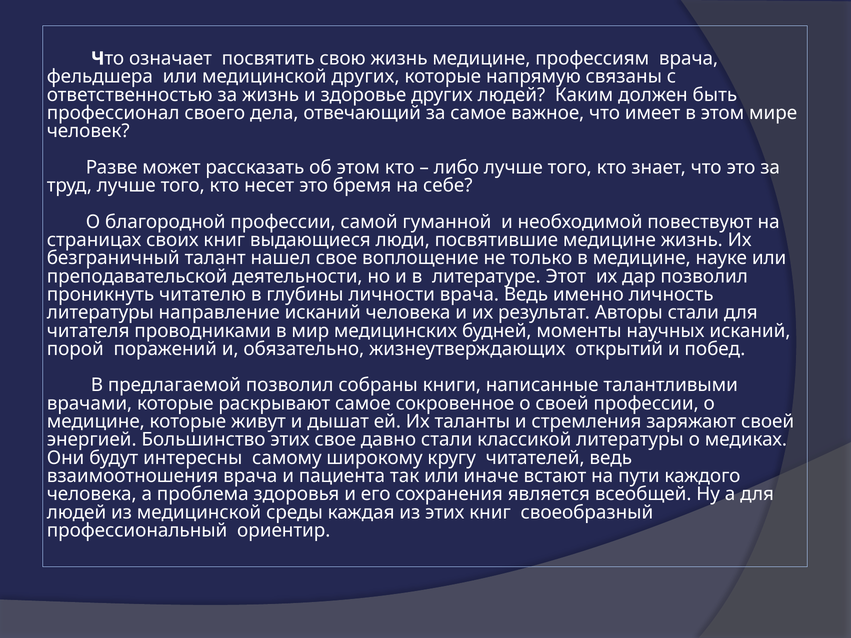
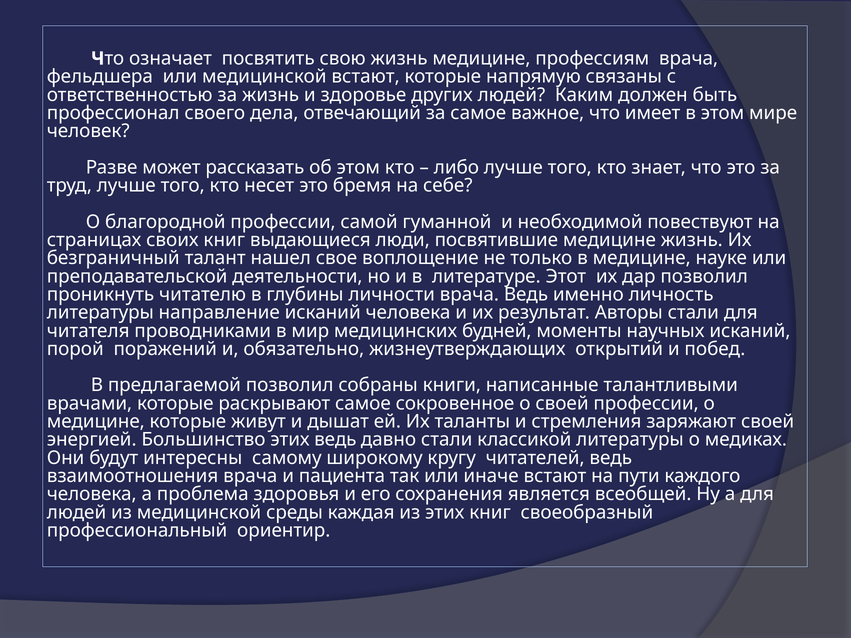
медицинской других: других -> встают (366, 77)
этих свое: свое -> ведь (335, 440)
